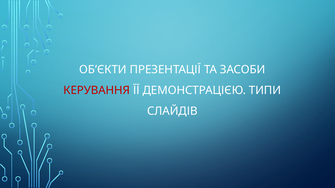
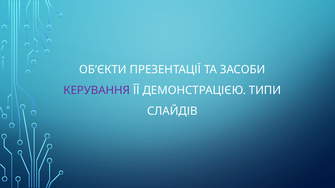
КЕРУВАННЯ colour: red -> purple (97, 91)
